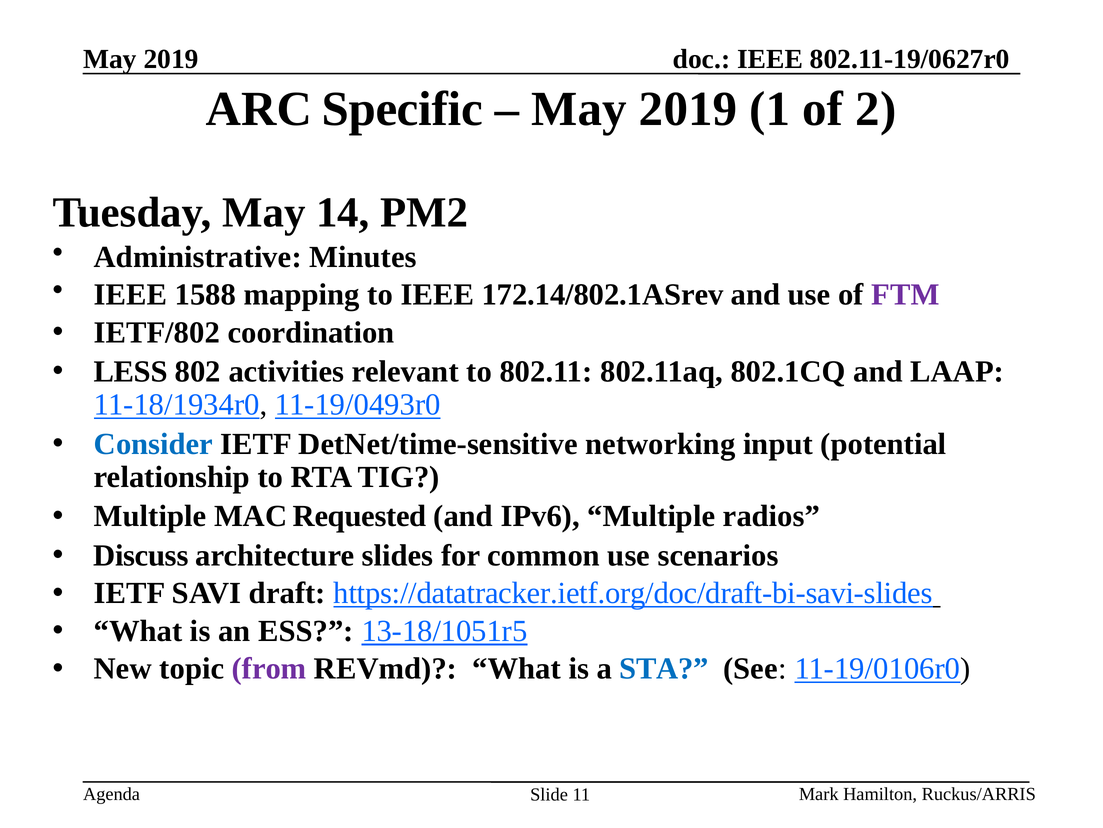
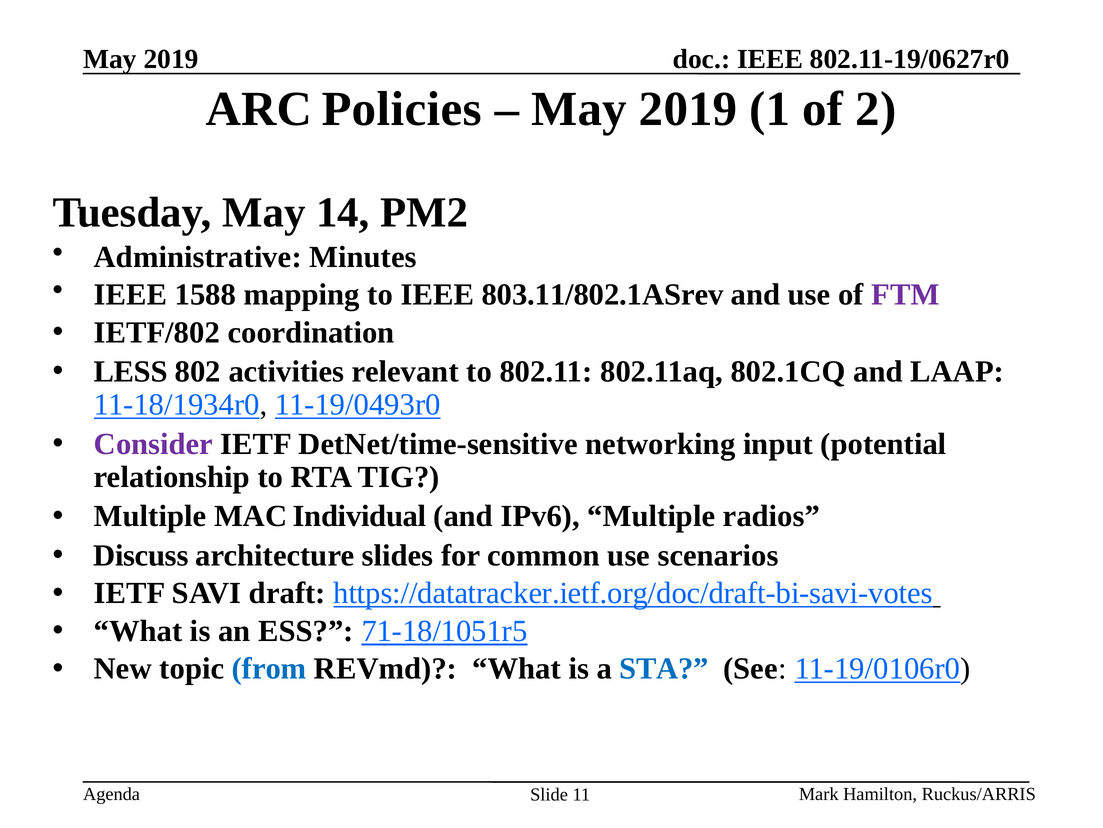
Specific: Specific -> Policies (402, 109)
172.14/802.1ASrev: 172.14/802.1ASrev -> 803.11/802.1ASrev (603, 294)
Consider colour: blue -> purple (153, 444)
Requested: Requested -> Individual (360, 516)
https://datatracker.ietf.org/doc/draft-bi-savi-slides: https://datatracker.ietf.org/doc/draft-bi-savi-slides -> https://datatracker.ietf.org/doc/draft-bi-savi-votes (633, 593)
13-18/1051r5: 13-18/1051r5 -> 71-18/1051r5 (444, 630)
from colour: purple -> blue (269, 668)
